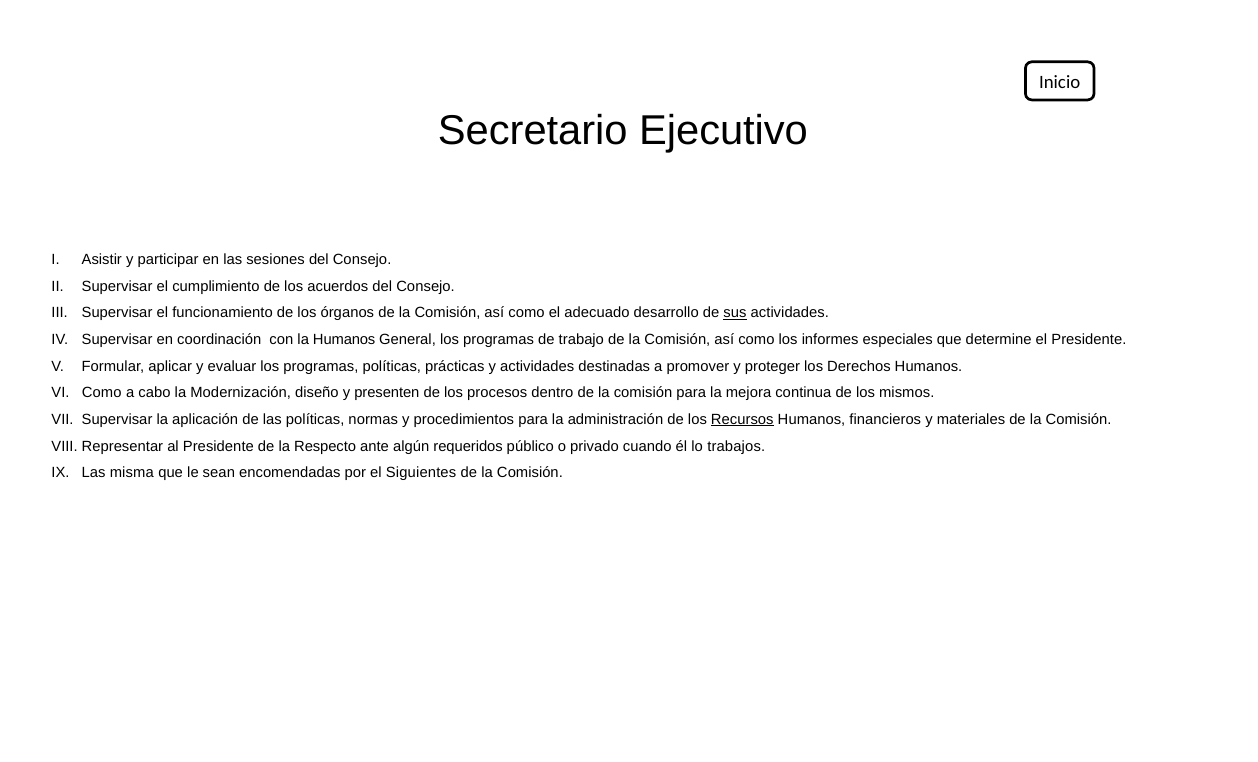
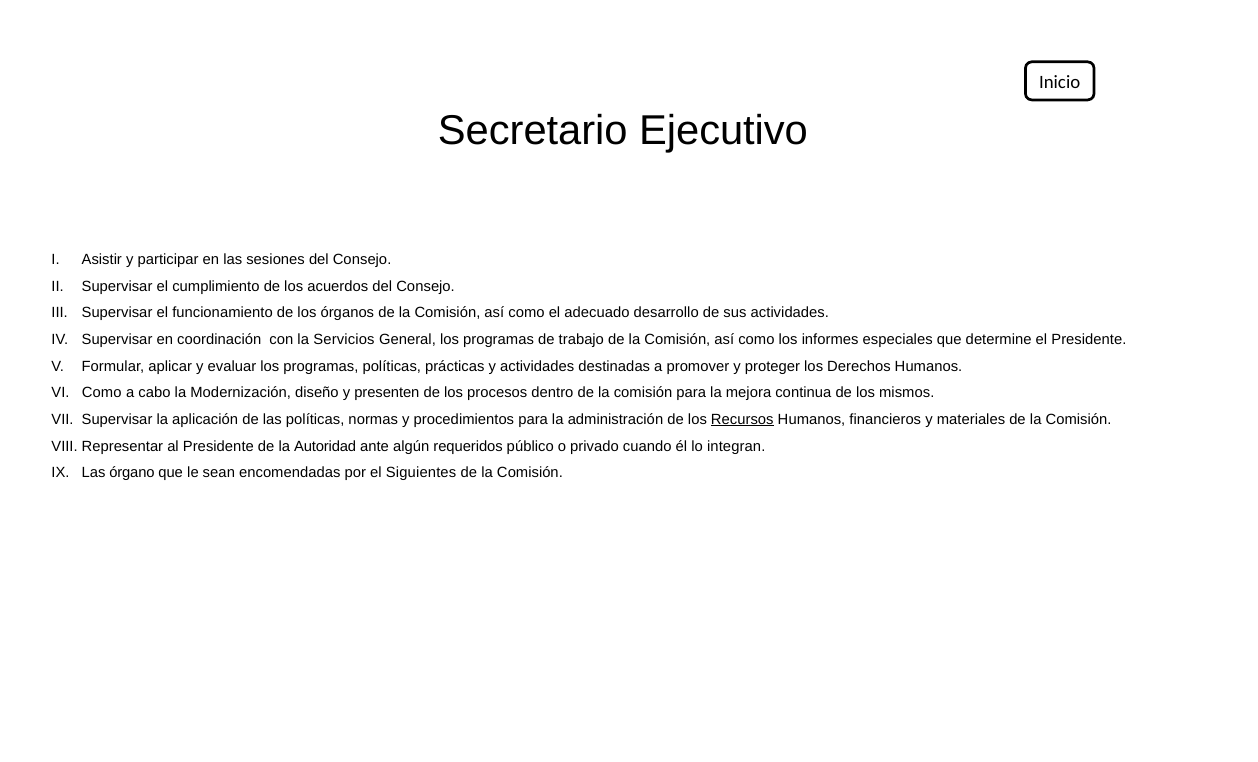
sus underline: present -> none (735, 313)
la Humanos: Humanos -> Servicios (344, 340)
Respecto: Respecto -> Autoridad (325, 446)
trabajos: trabajos -> integran (736, 446)
misma: misma -> órgano (132, 473)
